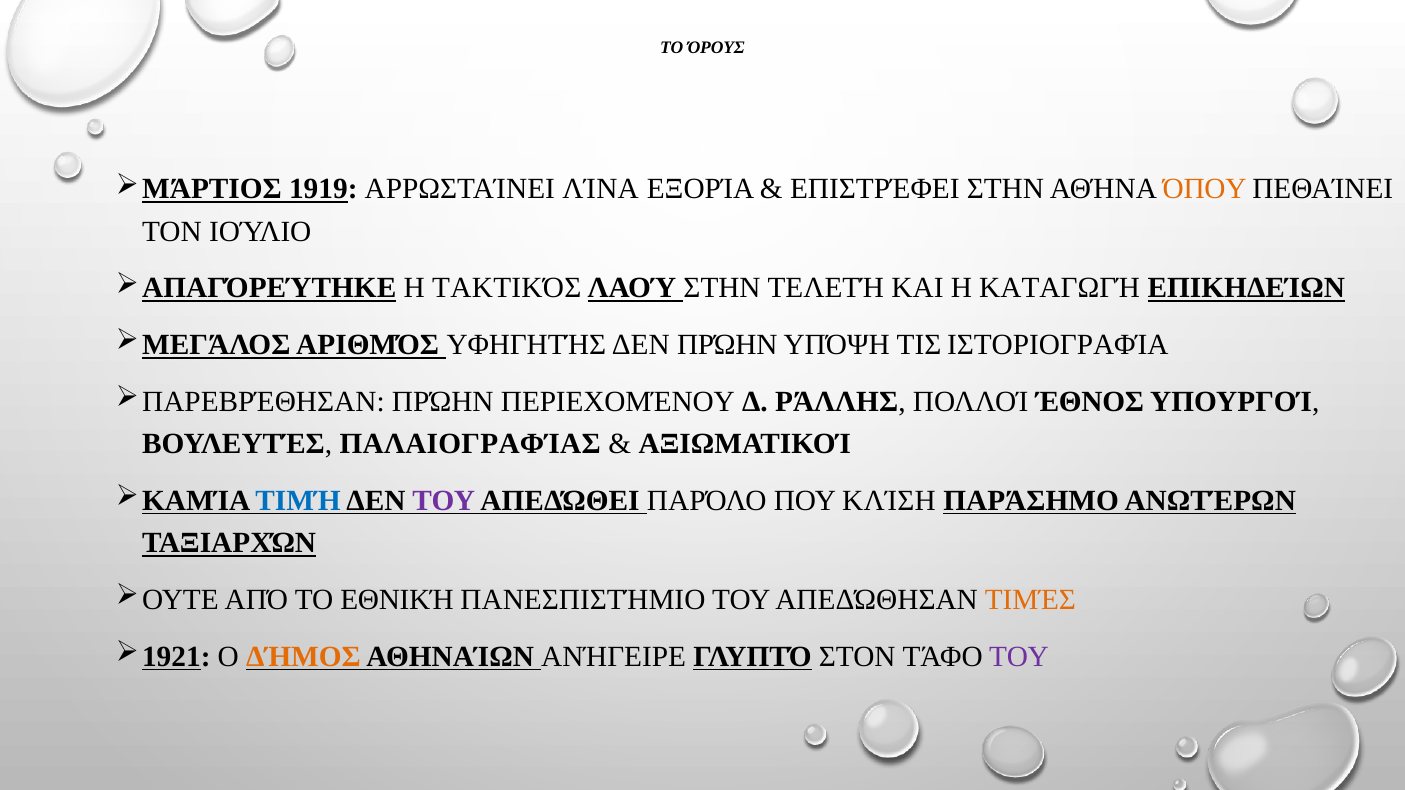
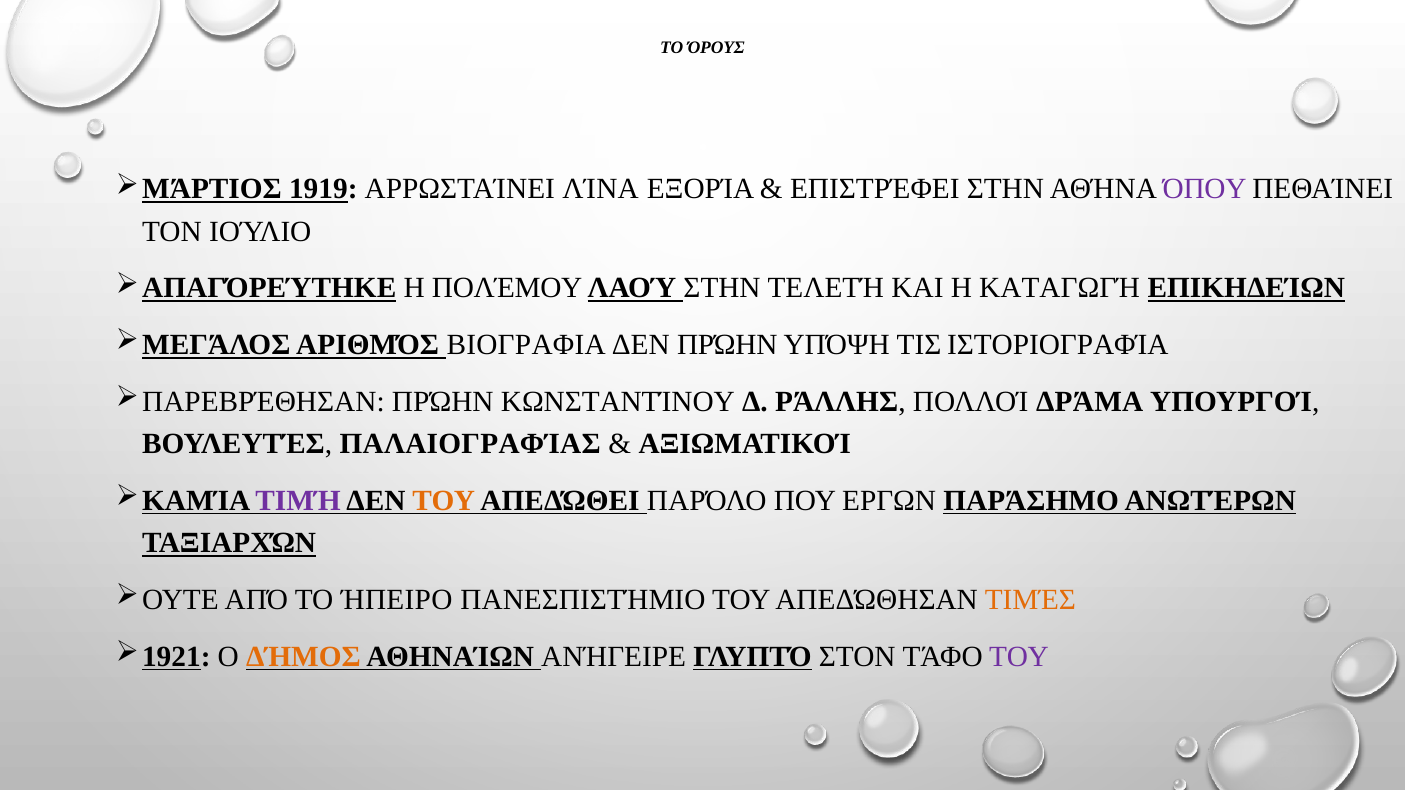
ΌΠΟΥ colour: orange -> purple (1205, 189)
ΤΑΚΤΙΚΌΣ: ΤΑΚΤΙΚΌΣ -> ΠΟΛΈΜΟΥ (507, 288)
ΥΦΗΓΗΤΉΣ: ΥΦΗΓΗΤΉΣ -> ΒΙΟΓΡΑΦΙΑ (526, 345)
ΠΕΡΙΕΧΟΜΈΝΟΥ: ΠΕΡΙΕΧΟΜΈΝΟΥ -> ΚΩΝΣΤΑΝΤΊΝΟΥ (618, 402)
ΈΘΝΟΣ: ΈΘΝΟΣ -> ΔΡΆΜΑ (1090, 402)
ΤΙΜΉ colour: blue -> purple (298, 501)
ΤΟΥ colour: purple -> orange (444, 501)
ΚΛΊΣΗ: ΚΛΊΣΗ -> ΕΡΓΩΝ (889, 501)
ΕΘΝΙΚΉ: ΕΘΝΙΚΉ -> ΉΠΕΙΡΟ (397, 600)
